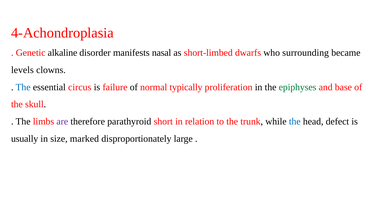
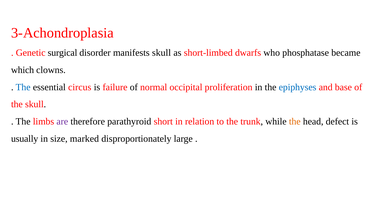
4-Achondroplasia: 4-Achondroplasia -> 3-Achondroplasia (62, 33)
alkaline: alkaline -> surgical (63, 53)
manifests nasal: nasal -> skull (161, 53)
surrounding: surrounding -> phosphatase (306, 53)
levels: levels -> which (23, 70)
typically: typically -> occipital (186, 87)
epiphyses colour: green -> blue (298, 87)
the colour: blue -> orange (295, 121)
